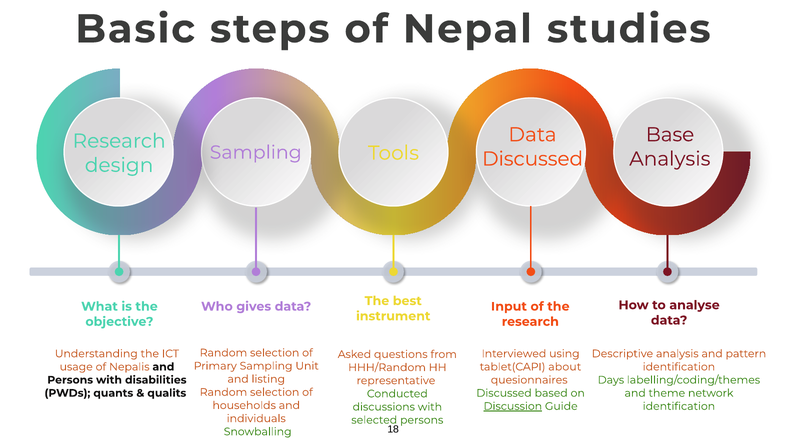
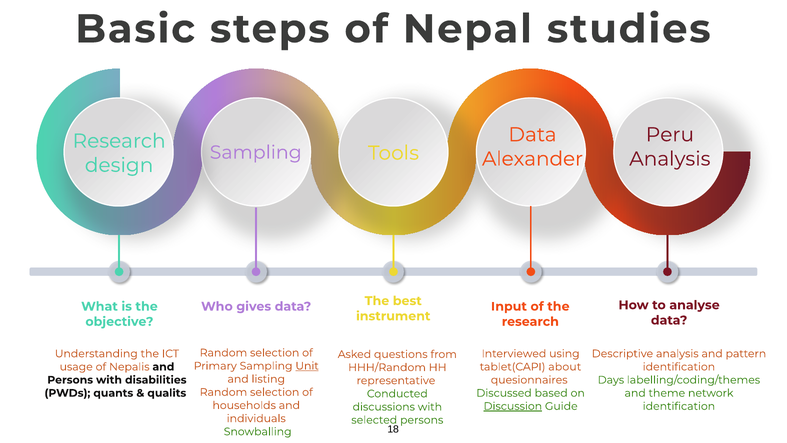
Base: Base -> Peru (670, 135)
Discussed: Discussed -> Alexander (533, 159)
Unit underline: none -> present (307, 366)
